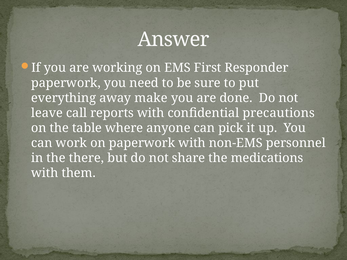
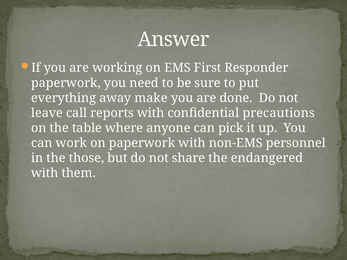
there: there -> those (86, 158)
medications: medications -> endangered (267, 158)
